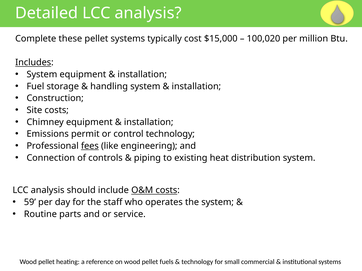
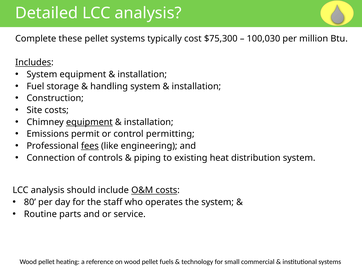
$15,000: $15,000 -> $75,300 (221, 39)
100,020: 100,020 -> 100,030 (263, 39)
equipment underline: none -> present (89, 122)
control technology: technology -> permitting (170, 134)
59: 59 -> 80 (30, 202)
